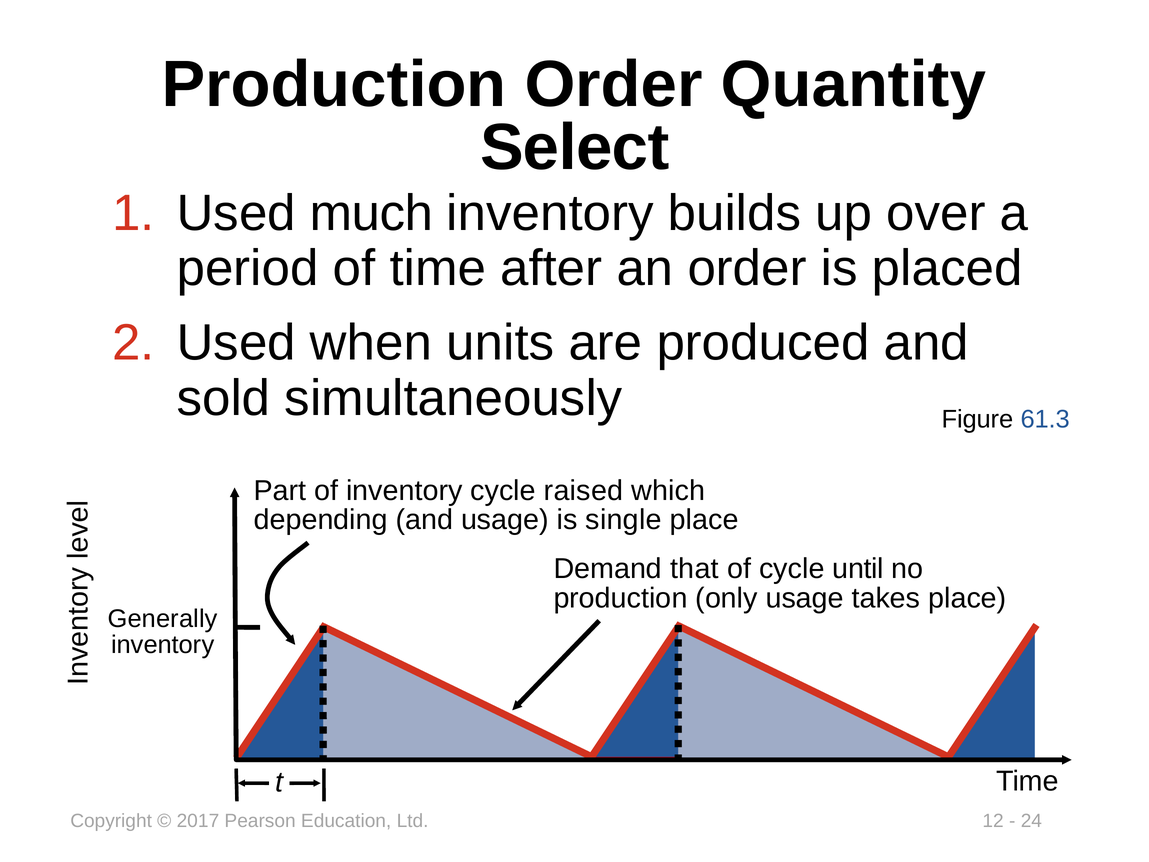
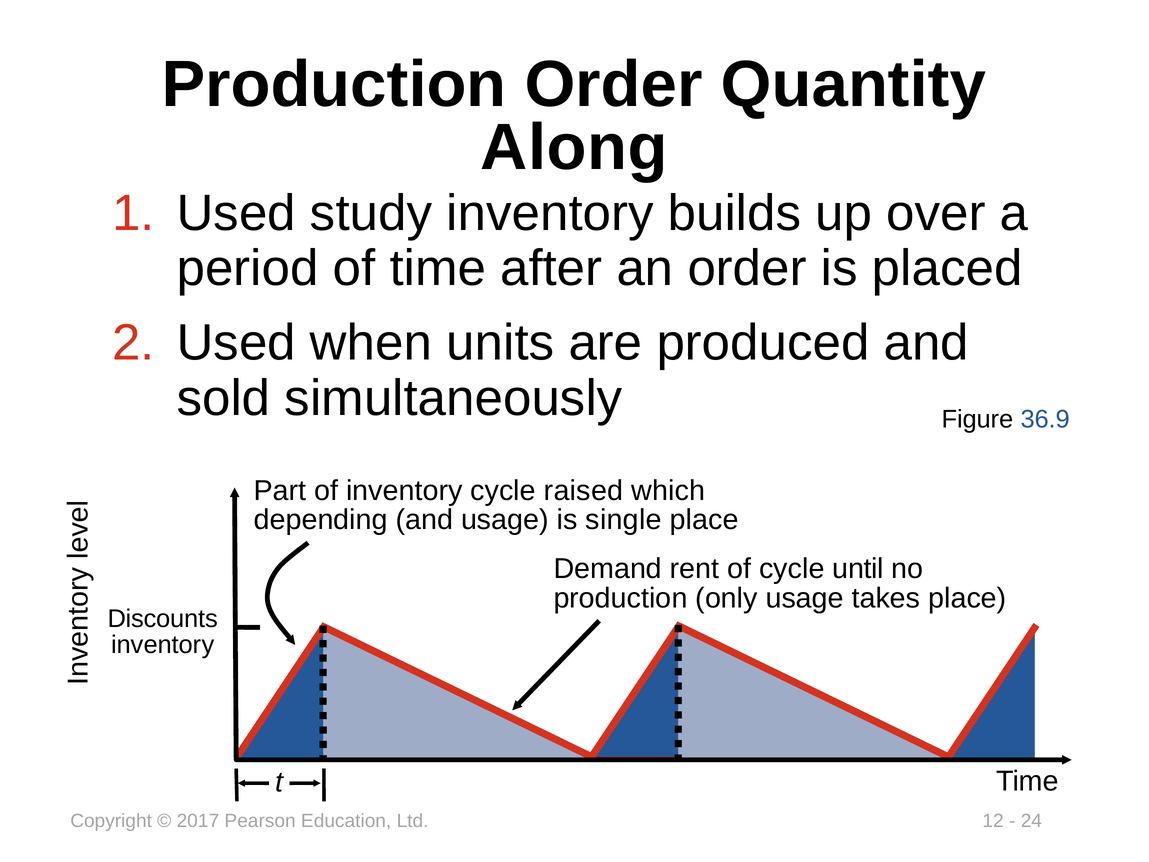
Select: Select -> Along (574, 148)
much: much -> study (371, 213)
61.3: 61.3 -> 36.9 (1045, 419)
that: that -> rent (695, 569)
Generally: Generally -> Discounts (163, 619)
